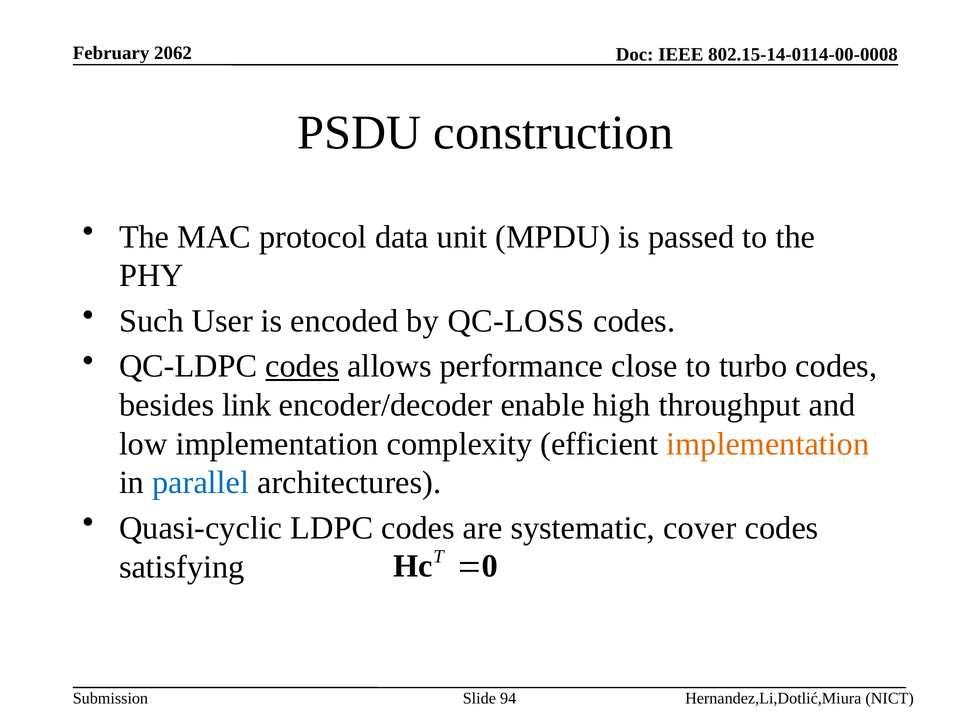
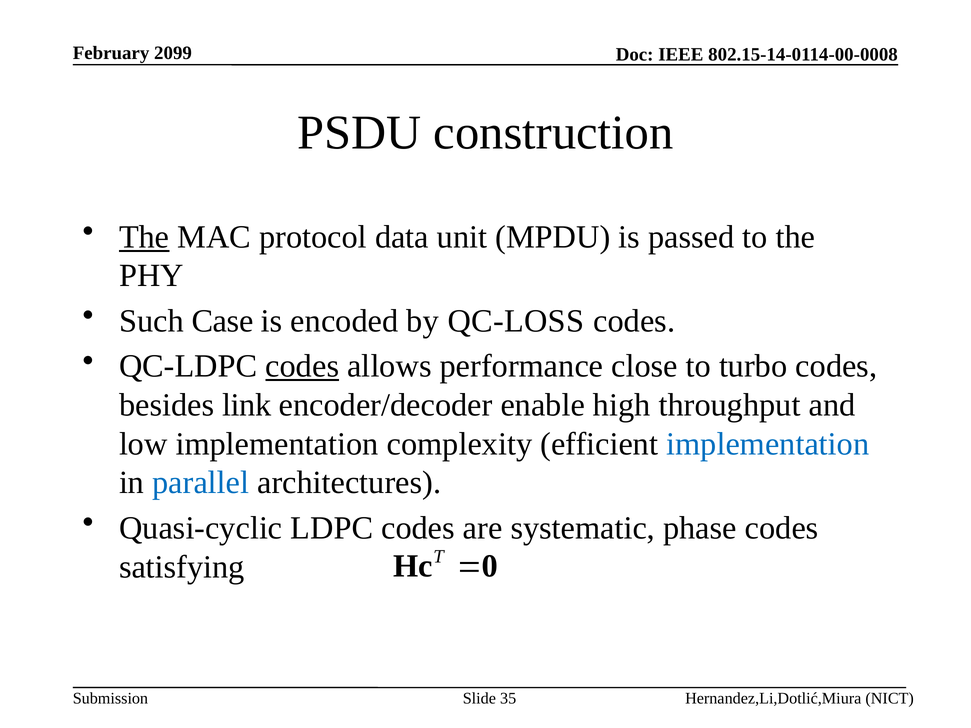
2062: 2062 -> 2099 (173, 53)
The underline: none -> present (144, 237)
User: User -> Case (222, 321)
implementation colour: orange -> blue (768, 444)
cover: cover -> phase (700, 528)
94: 94 -> 35 (508, 698)
